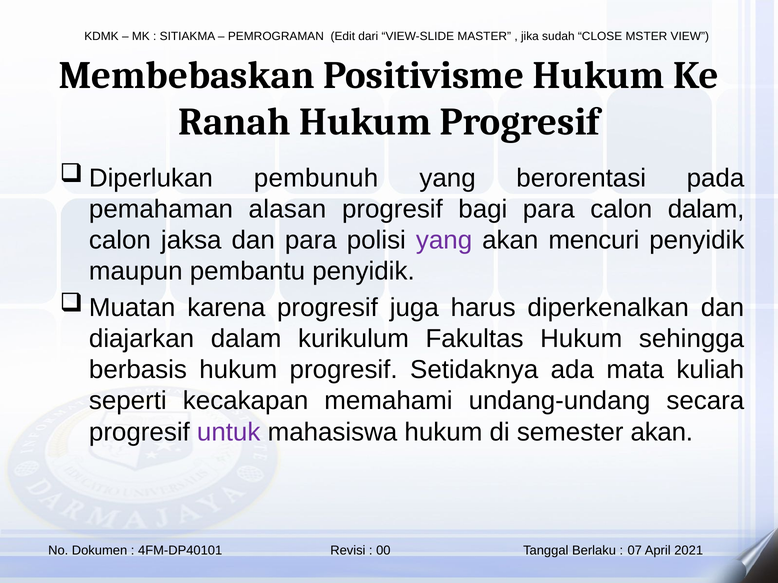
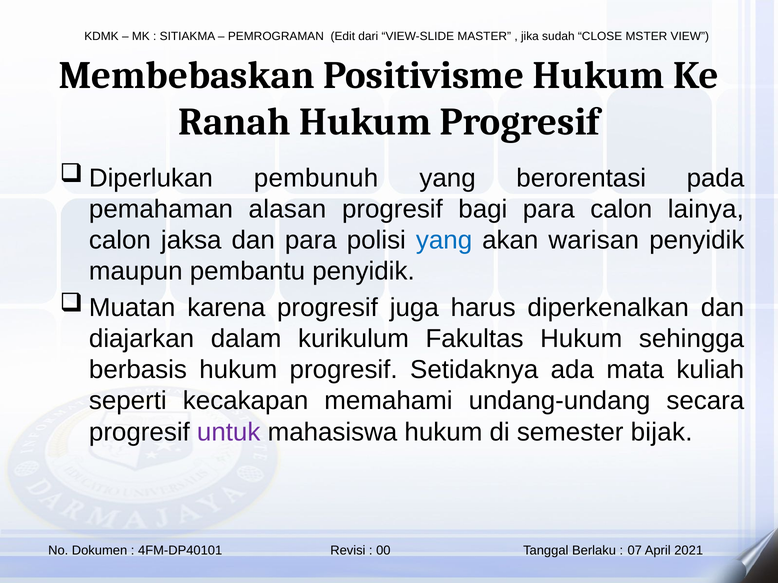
calon dalam: dalam -> lainya (706, 209)
yang colour: purple -> blue (444, 240)
mencuri: mencuri -> warisan (594, 240)
semester akan: akan -> bijak (662, 432)
